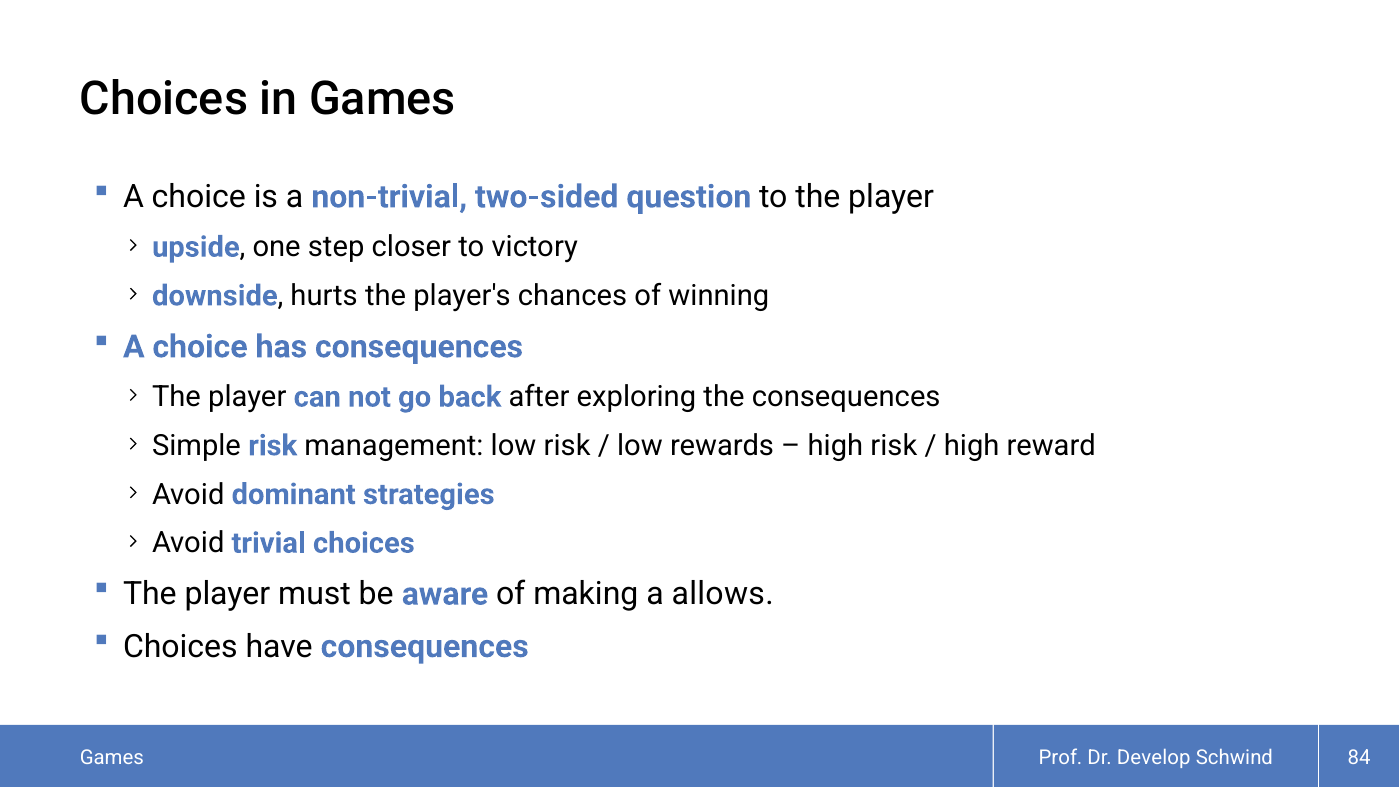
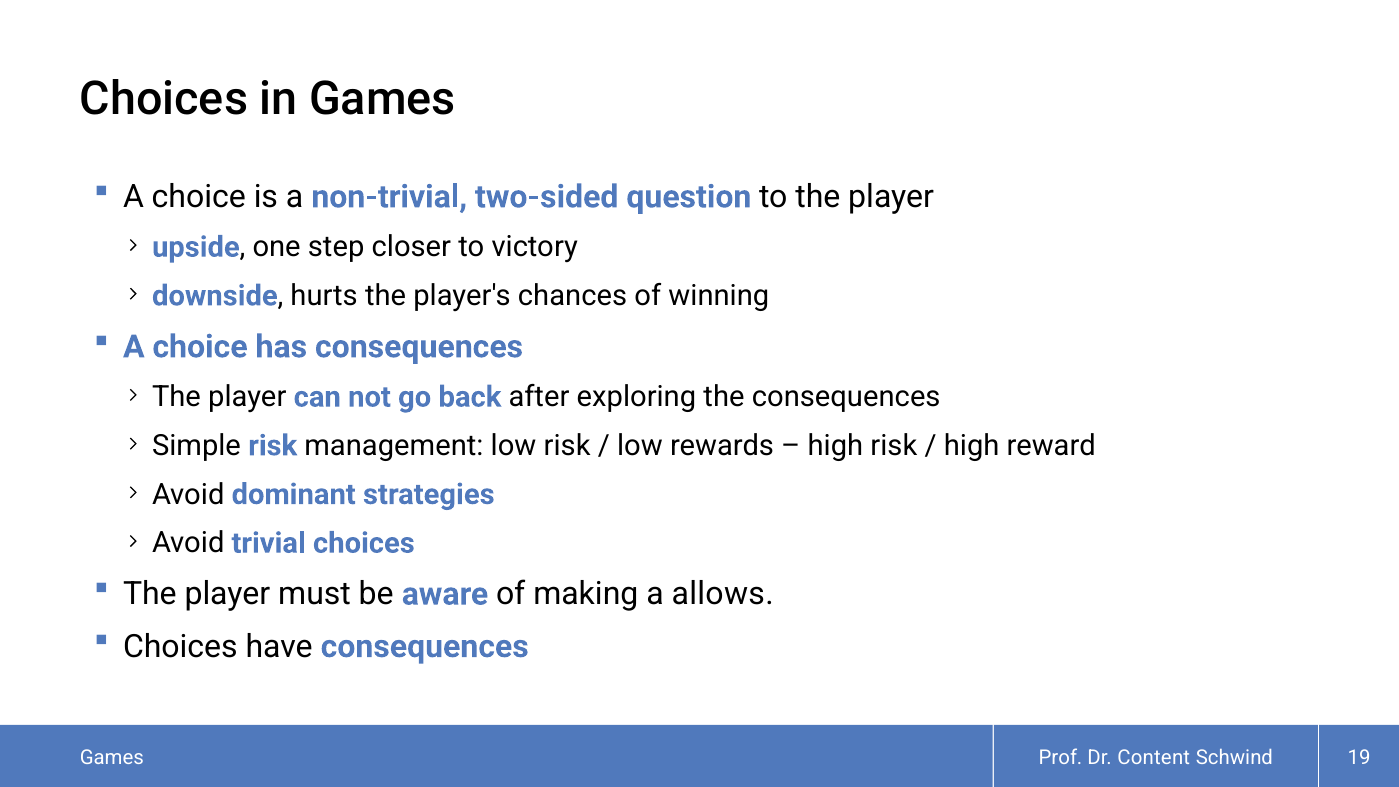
Develop: Develop -> Content (1154, 757)
84: 84 -> 19 (1359, 757)
